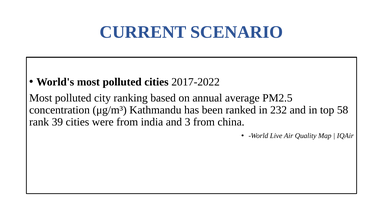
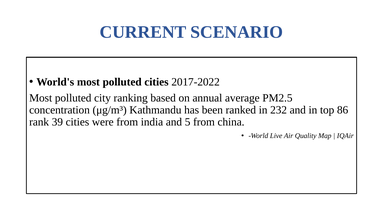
58: 58 -> 86 (343, 110)
3: 3 -> 5 (188, 122)
